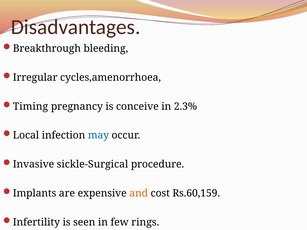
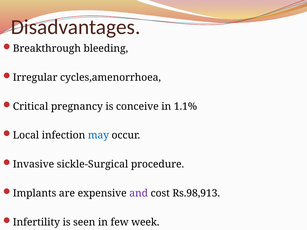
Timing: Timing -> Critical (31, 107)
2.3%: 2.3% -> 1.1% (185, 107)
and colour: orange -> purple (139, 193)
Rs.60,159: Rs.60,159 -> Rs.98,913 (196, 193)
rings: rings -> week (145, 222)
